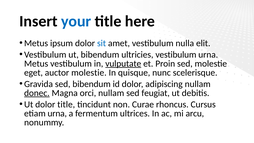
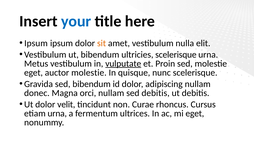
Metus: Metus -> Ipsum (36, 43)
sit colour: blue -> orange (102, 43)
ultricies vestibulum: vestibulum -> scelerisque (176, 55)
donec underline: present -> none (37, 93)
sed feugiat: feugiat -> debitis (156, 93)
dolor title: title -> velit (66, 104)
mi arcu: arcu -> eget (195, 113)
